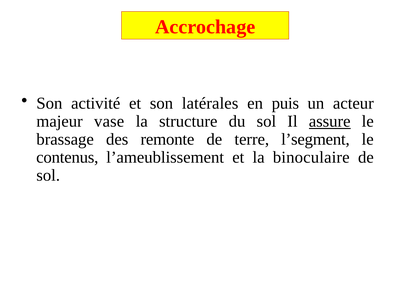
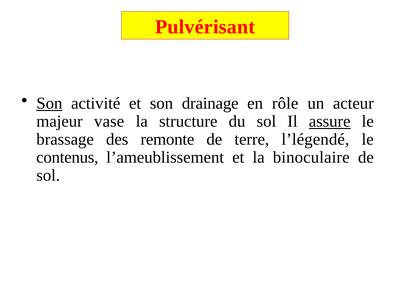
Accrochage: Accrochage -> Pulvérisant (205, 27)
Son underline: none -> present (49, 104)
latérales: latérales -> drainage (210, 104)
puis: puis -> rôle (285, 104)
l’segment: l’segment -> l’légendé (315, 140)
